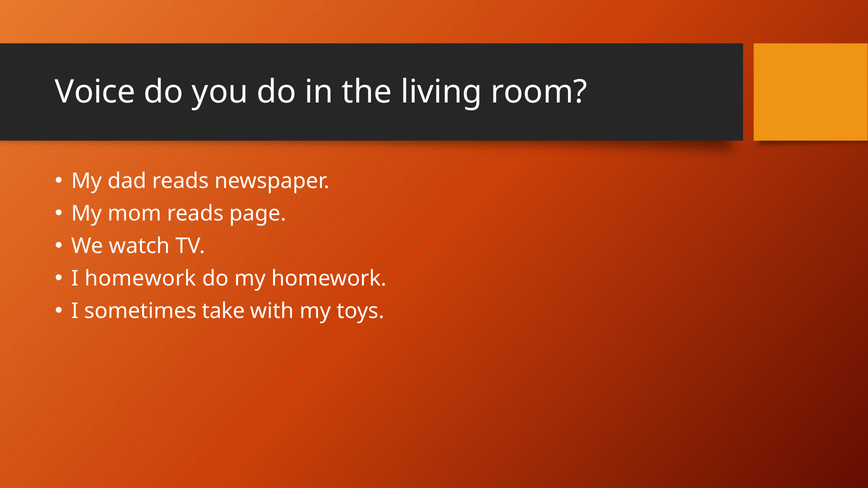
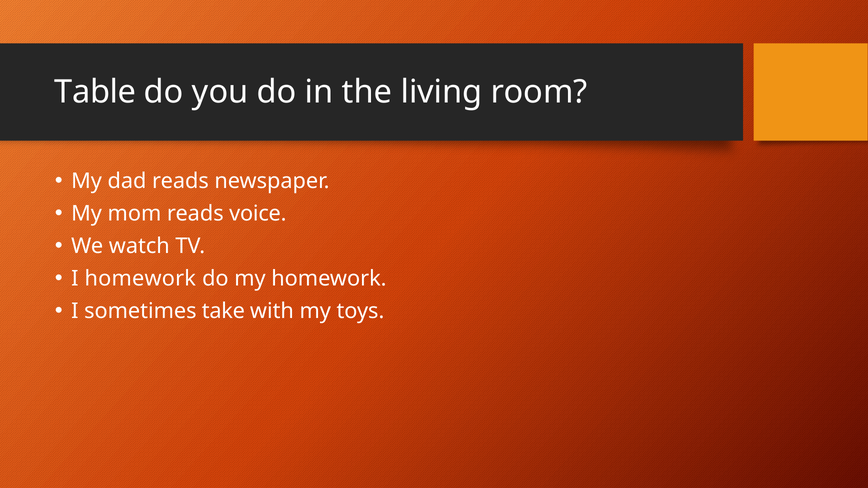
Voice: Voice -> Table (95, 92)
page: page -> voice (258, 214)
